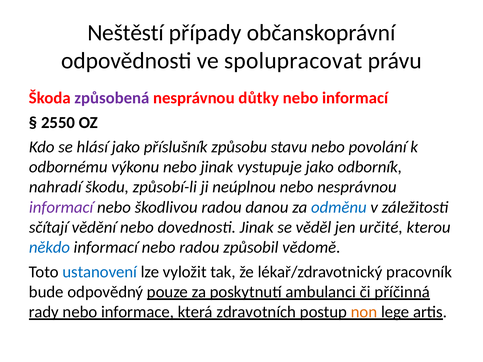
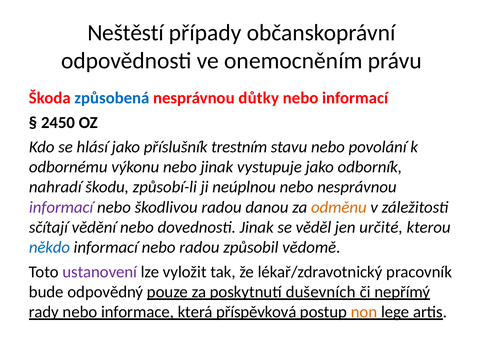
spolupracovat: spolupracovat -> onemocněním (293, 61)
způsobená colour: purple -> blue (112, 98)
2550: 2550 -> 2450 (58, 123)
způsobu: způsobu -> trestním (239, 147)
odměnu colour: blue -> orange (339, 207)
ustanovení colour: blue -> purple (100, 272)
ambulanci: ambulanci -> duševních (321, 292)
příčinná: příčinná -> nepřímý (402, 292)
zdravotních: zdravotních -> příspěvková (256, 312)
